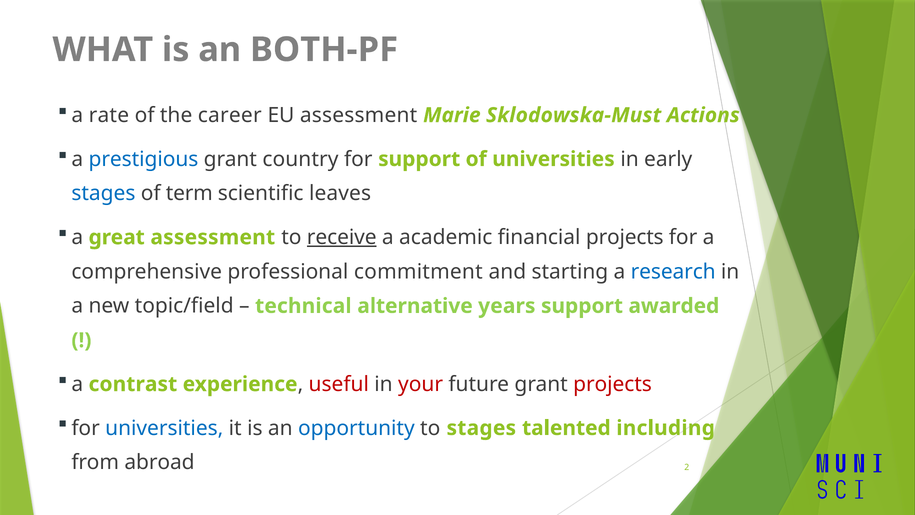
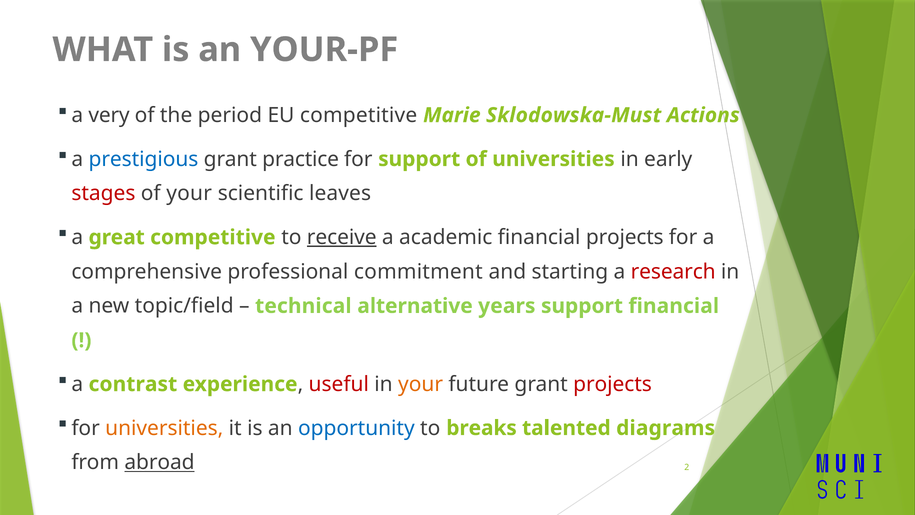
BOTH-PF: BOTH-PF -> YOUR-PF (324, 50)
rate: rate -> very (109, 115)
career: career -> period (230, 115)
EU assessment: assessment -> competitive (359, 115)
country: country -> practice (301, 159)
stages colour: blue -> red (103, 193)
of term: term -> your (189, 193)
great assessment: assessment -> competitive (213, 237)
research colour: blue -> red (673, 271)
support awarded: awarded -> financial (674, 306)
your colour: red -> orange (421, 384)
universities colour: blue -> orange (164, 428)
to stages: stages -> breaks (482, 428)
including: including -> diagrams (666, 428)
abroad underline: none -> present (160, 462)
